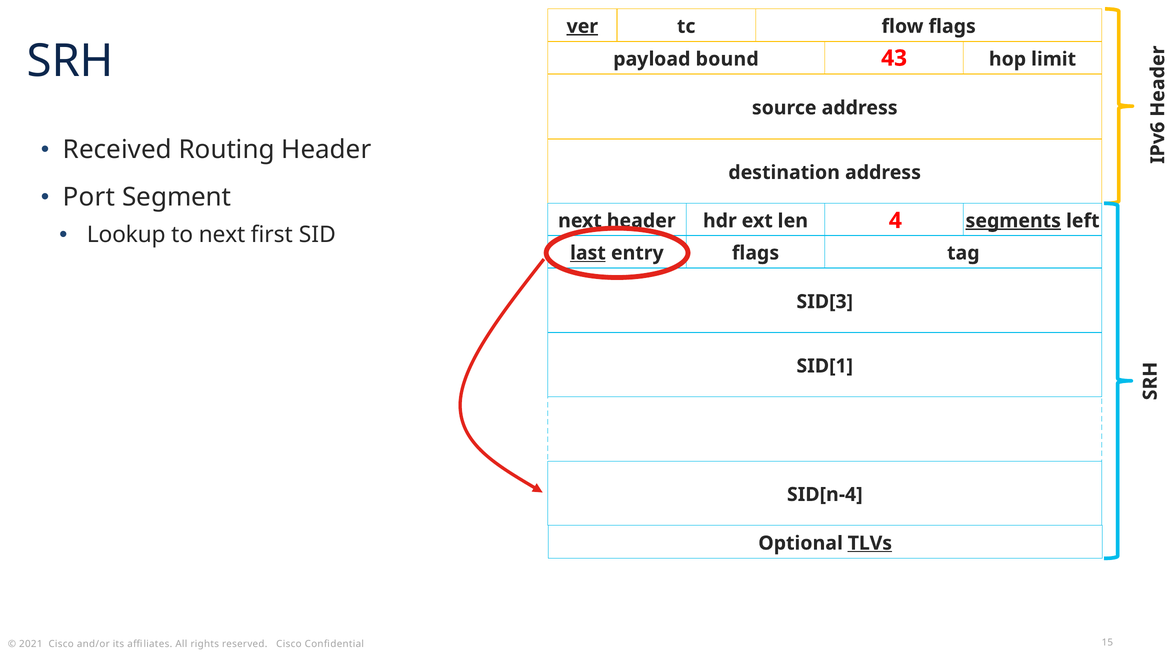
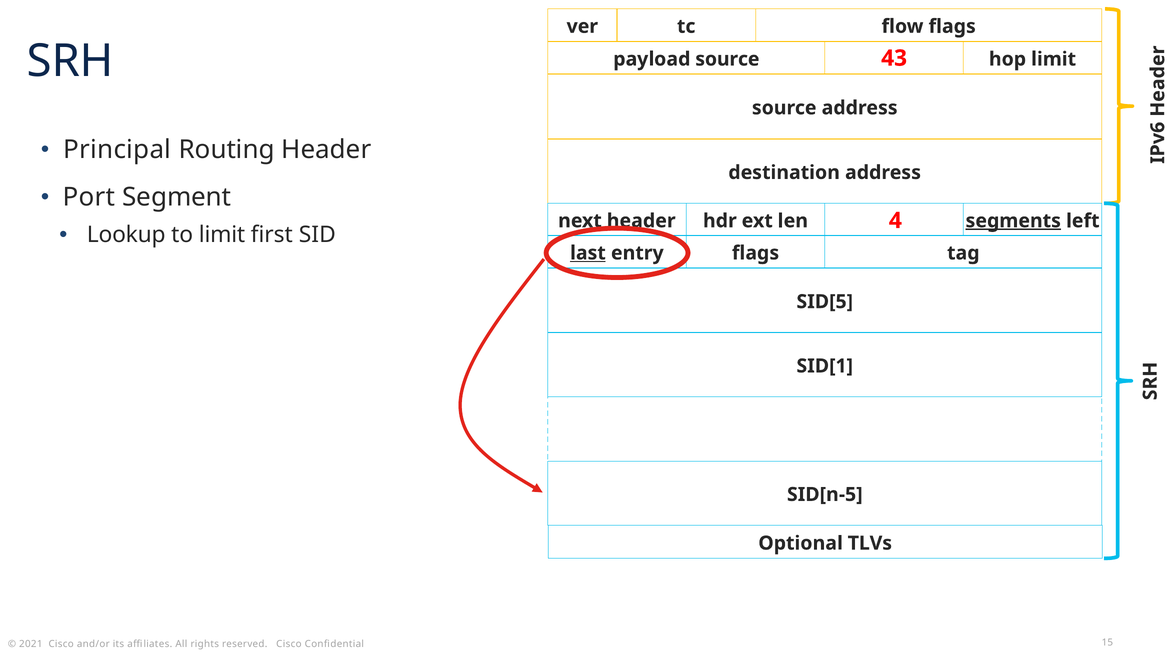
ver underline: present -> none (582, 26)
payload bound: bound -> source (727, 59)
Received: Received -> Principal (117, 150)
to next: next -> limit (222, 235)
SID[3: SID[3 -> SID[5 (825, 302)
SID[n-4: SID[n-4 -> SID[n-5 (825, 494)
TLVs underline: present -> none (870, 543)
